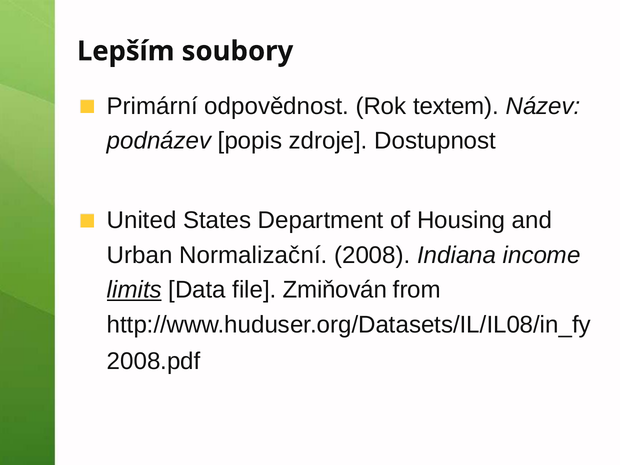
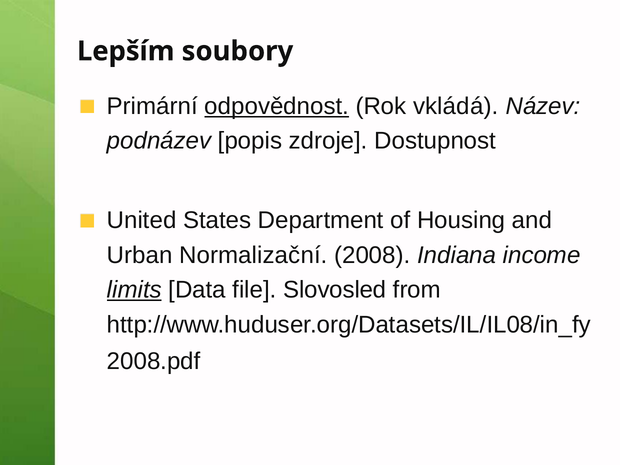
odpovědnost underline: none -> present (277, 106)
textem: textem -> vkládá (456, 106)
Zmiňován: Zmiňován -> Slovosled (335, 290)
